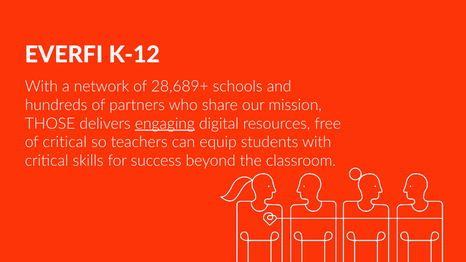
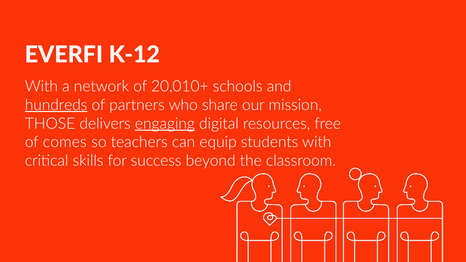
28,689+: 28,689+ -> 20,010+ (180, 86)
hundreds underline: none -> present (56, 105)
of critical: critical -> comes (65, 142)
